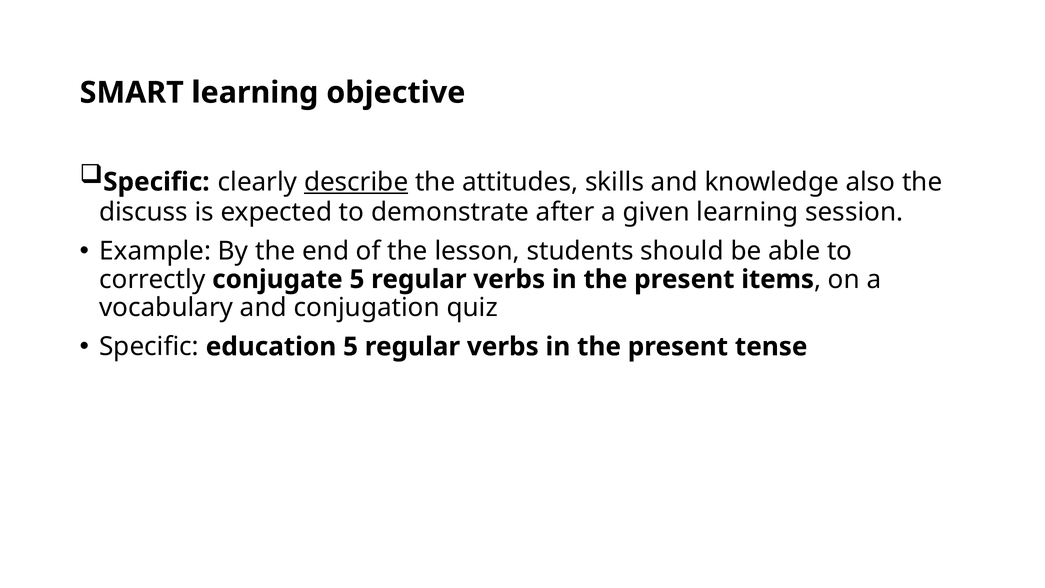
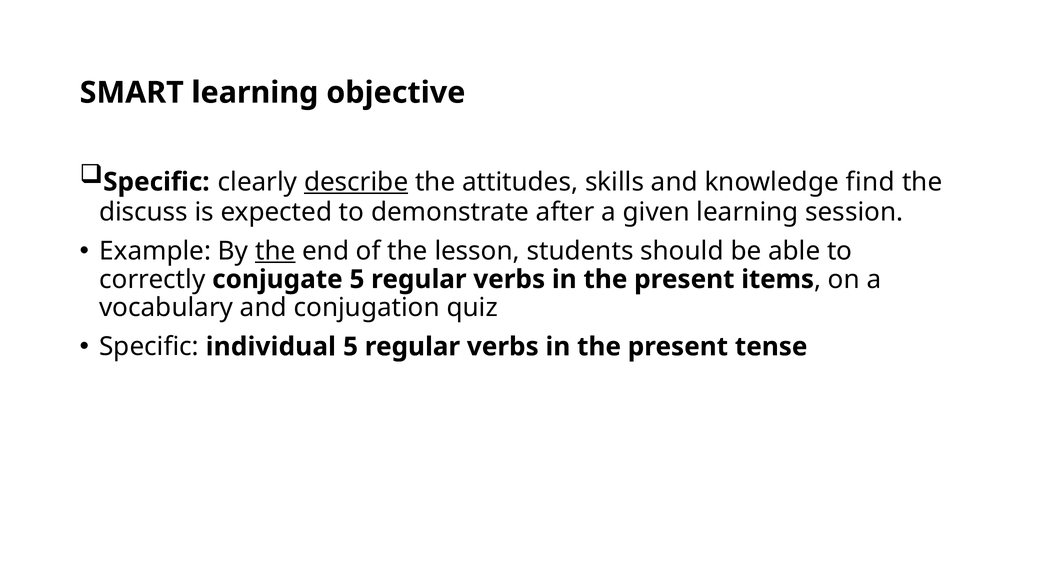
also: also -> find (870, 182)
the underline: none -> present (275, 251)
education: education -> individual (271, 347)
